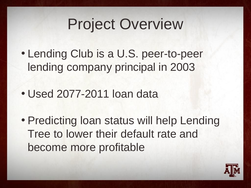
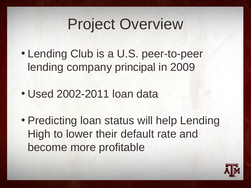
2003: 2003 -> 2009 (183, 67)
2077-2011: 2077-2011 -> 2002-2011 (83, 94)
Tree: Tree -> High (39, 134)
